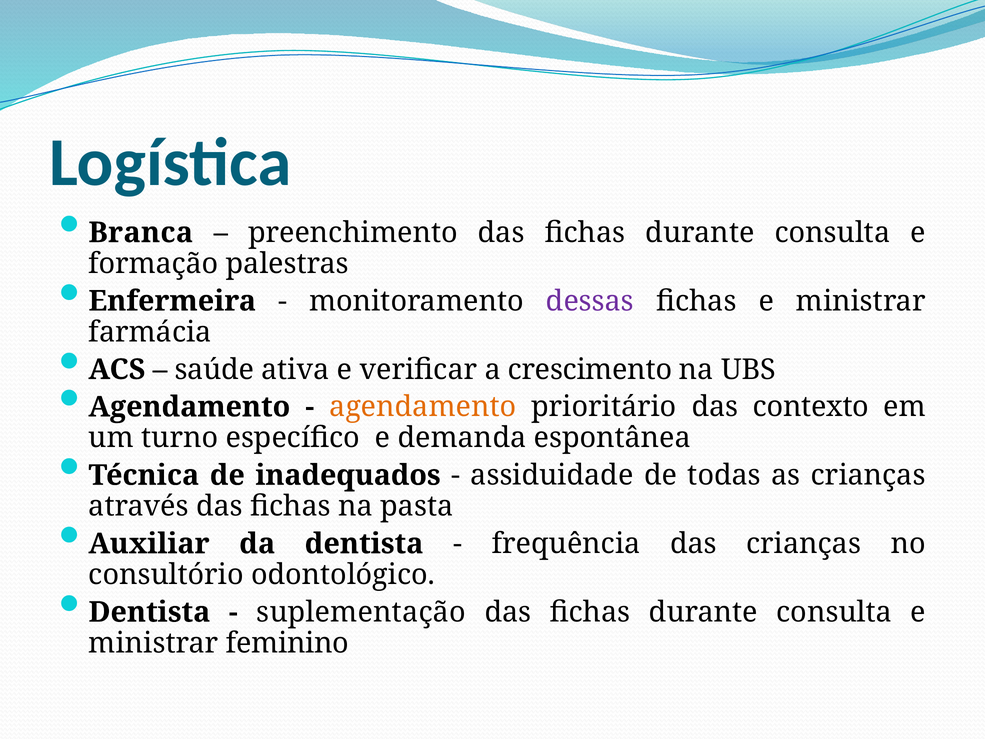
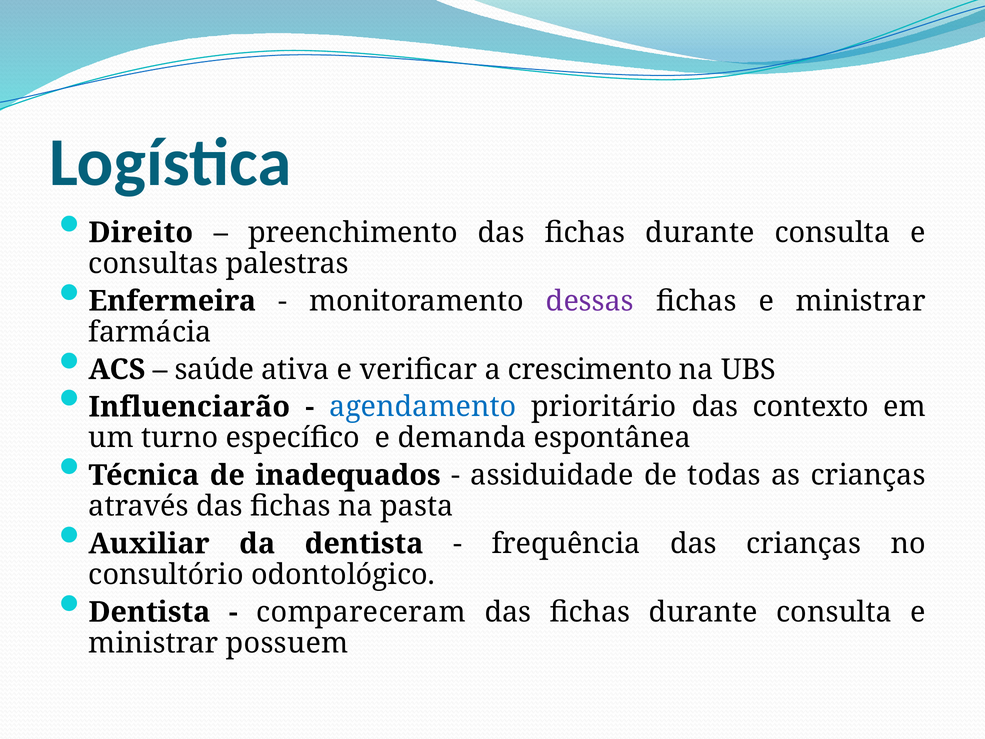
Branca: Branca -> Direito (141, 233)
formação: formação -> consultas (153, 264)
Agendamento: Agendamento -> Influenciarão (189, 407)
agendamento colour: orange -> blue (423, 407)
suplementação: suplementação -> compareceram (361, 612)
feminino: feminino -> possuem (287, 643)
